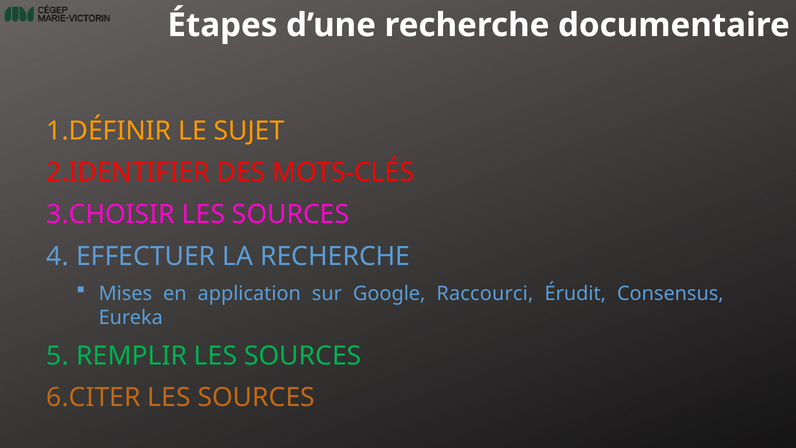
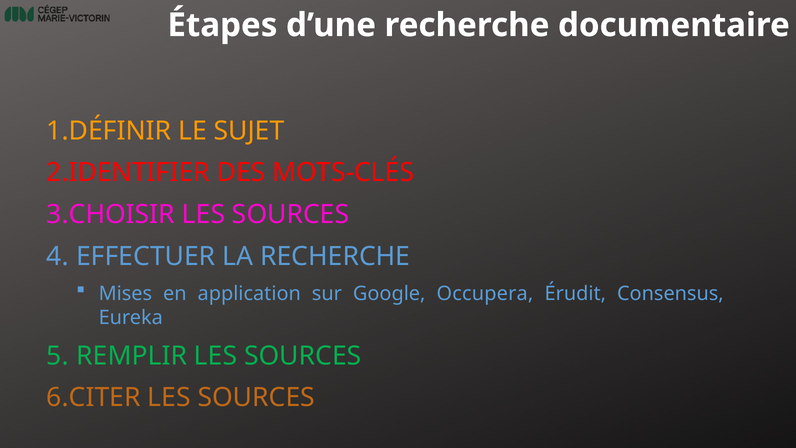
Raccourci: Raccourci -> Occupera (485, 293)
